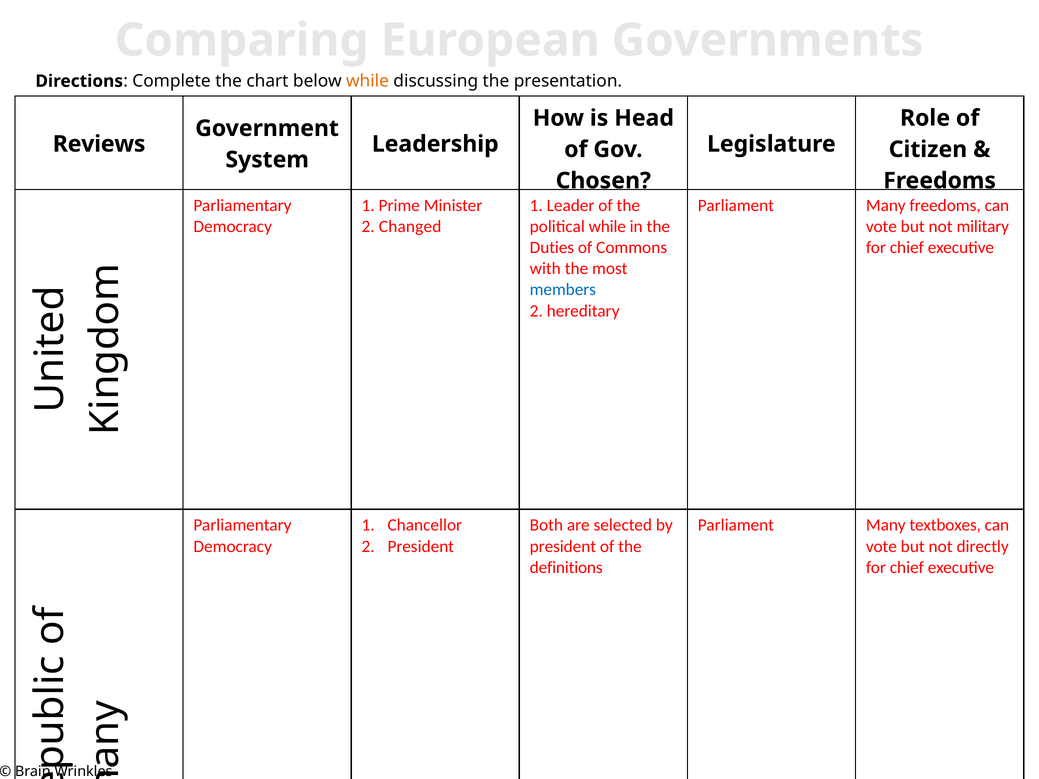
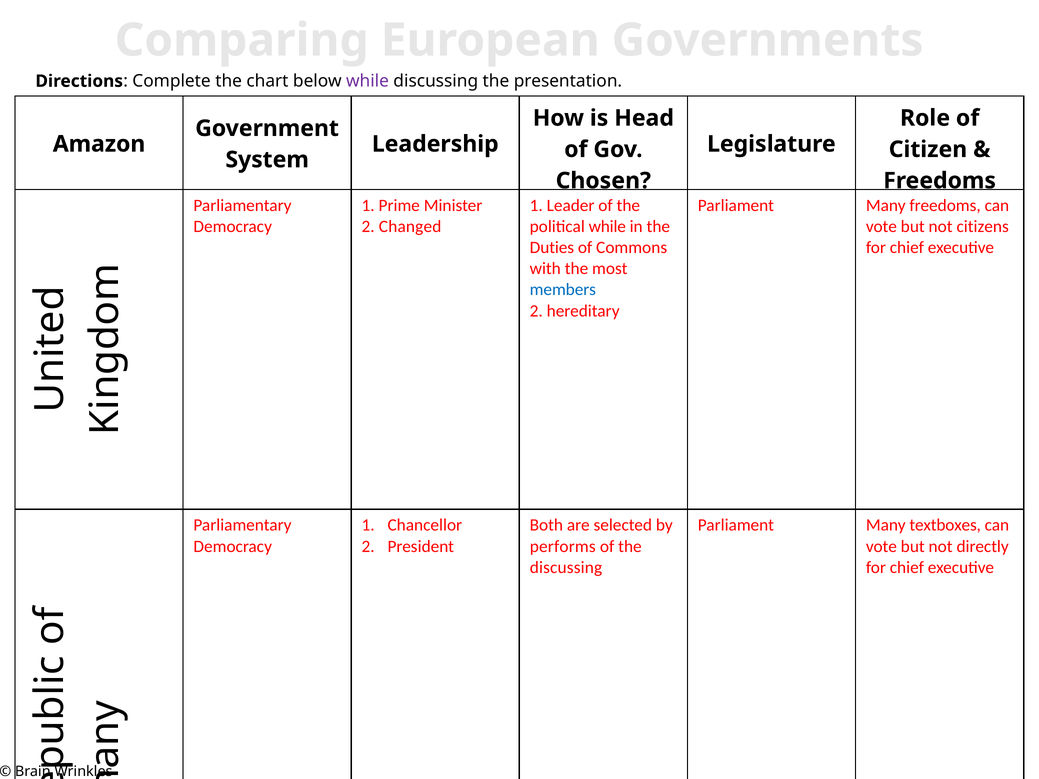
while colour: orange -> purple (367, 81)
Reviews: Reviews -> Amazon (99, 144)
not military: military -> citizens (983, 227)
president: president -> performs (563, 546)
definitions: definitions -> discussing (566, 568)
